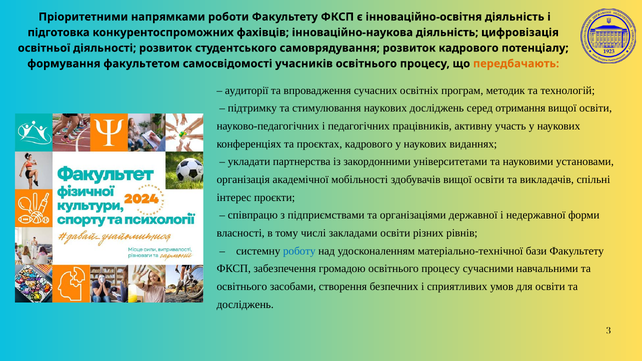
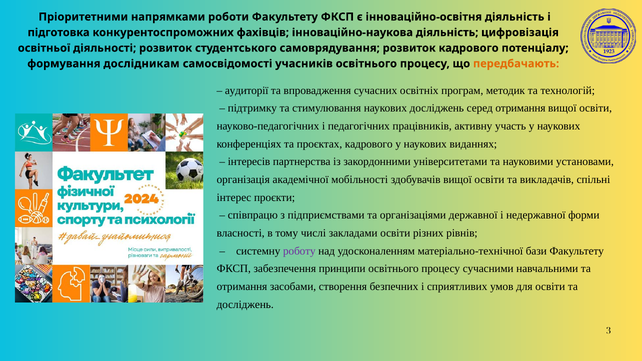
факультетом: факультетом -> дослідникам (142, 64)
укладати: укладати -> інтересів (249, 162)
роботу colour: blue -> purple (299, 251)
громадою: громадою -> принципи (342, 269)
освітнього: освітнього -> отримання (242, 287)
